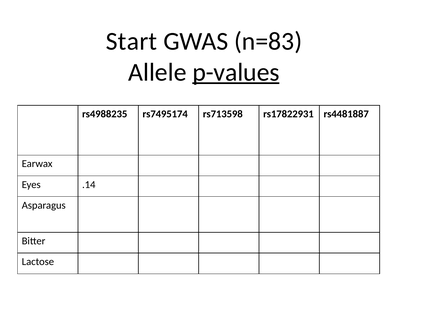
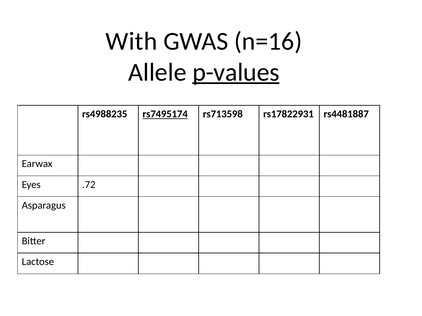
Start: Start -> With (131, 41)
n=83: n=83 -> n=16 (268, 41)
rs7495174 underline: none -> present (165, 114)
.14: .14 -> .72 (89, 185)
